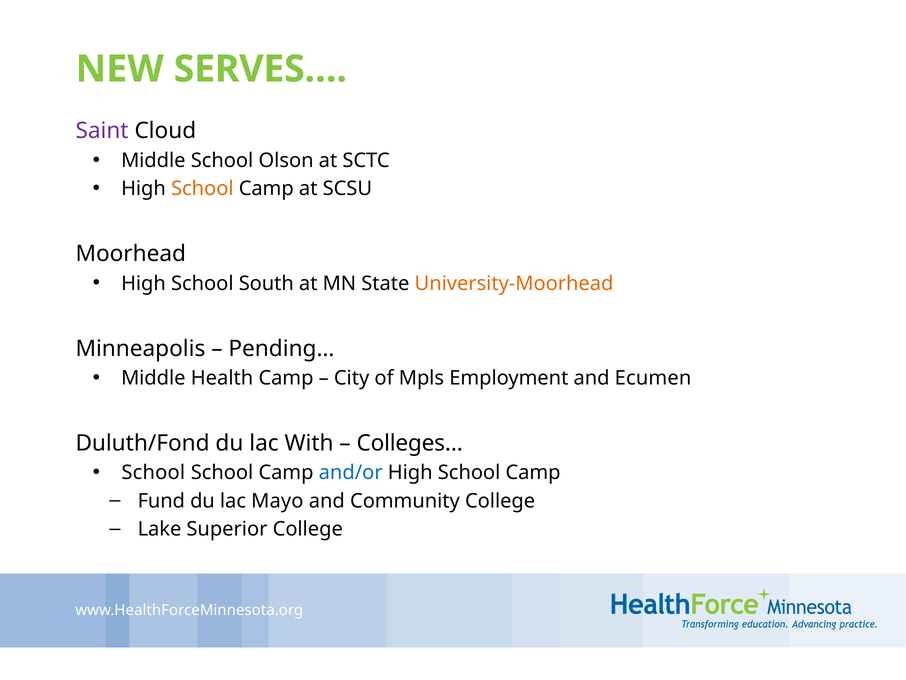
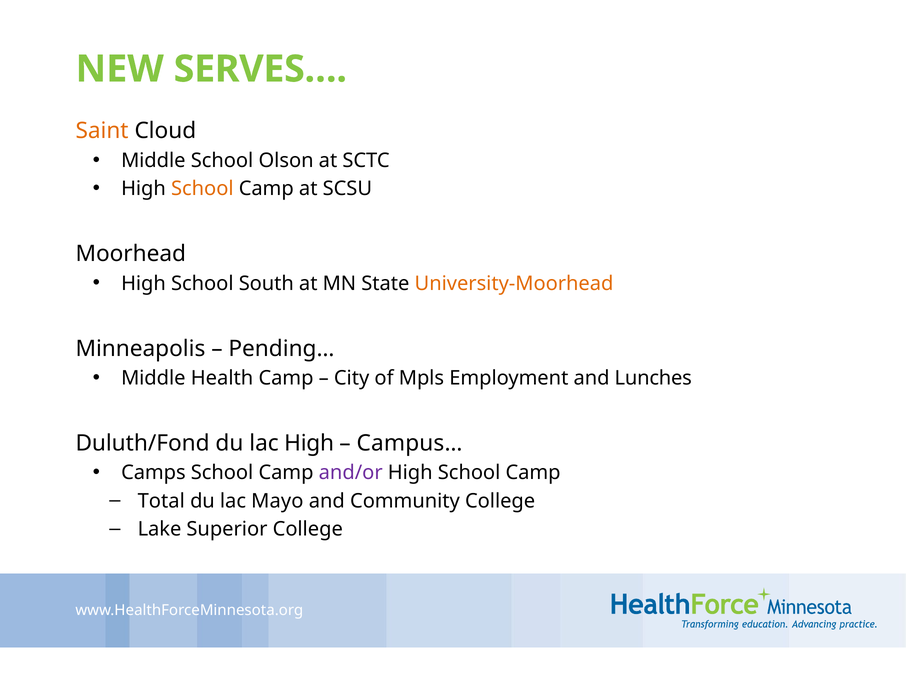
Saint colour: purple -> orange (102, 131)
Ecumen: Ecumen -> Lunches (653, 378)
lac With: With -> High (309, 443)
Colleges…: Colleges… -> Campus… (409, 443)
School: School -> Camps (153, 472)
and/or colour: blue -> purple (351, 472)
Fund: Fund -> Total (161, 501)
